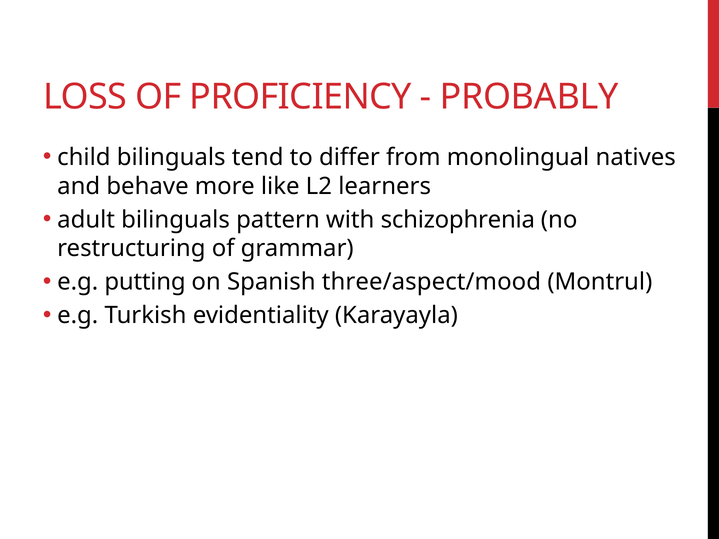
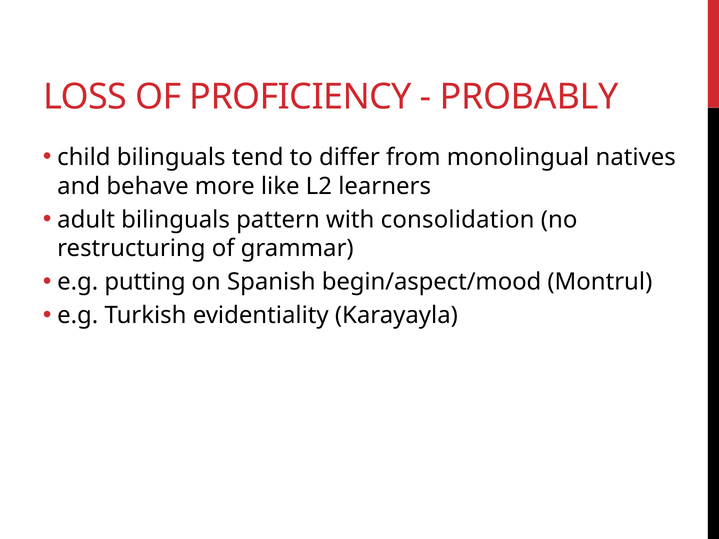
schizophrenia: schizophrenia -> consolidation (458, 220)
three/aspect/mood: three/aspect/mood -> begin/aspect/mood (432, 282)
